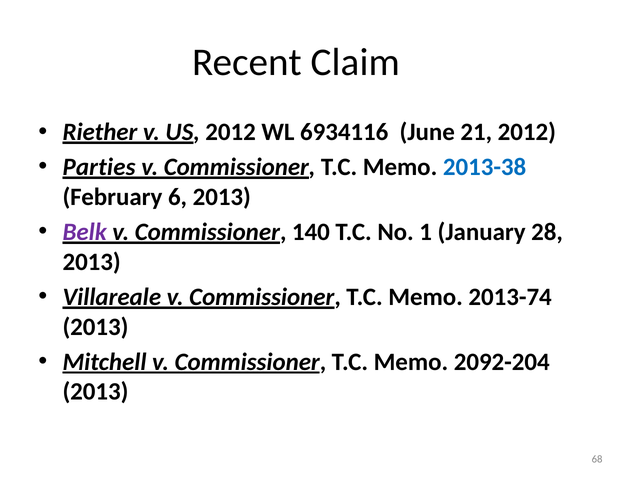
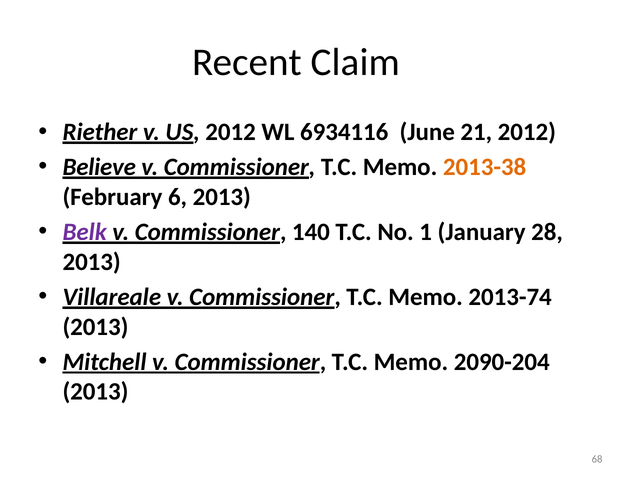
Parties: Parties -> Believe (99, 167)
2013-38 colour: blue -> orange (485, 167)
2092-204: 2092-204 -> 2090-204 (502, 362)
